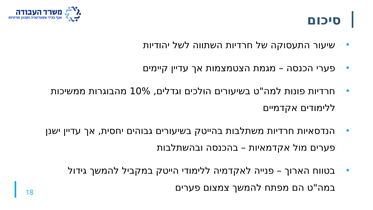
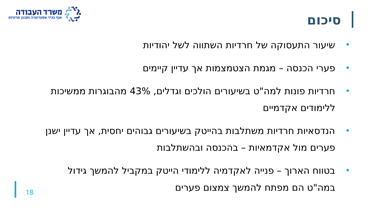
10%: 10% -> 43% (140, 91)
